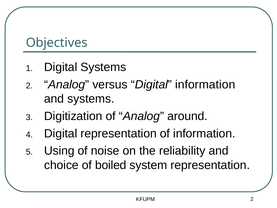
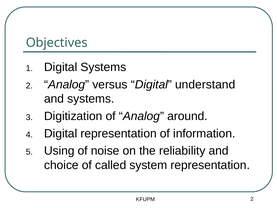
Digital information: information -> understand (205, 84)
boiled: boiled -> called (111, 165)
